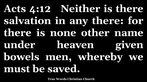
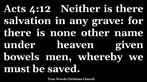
any there: there -> grave (108, 21)
